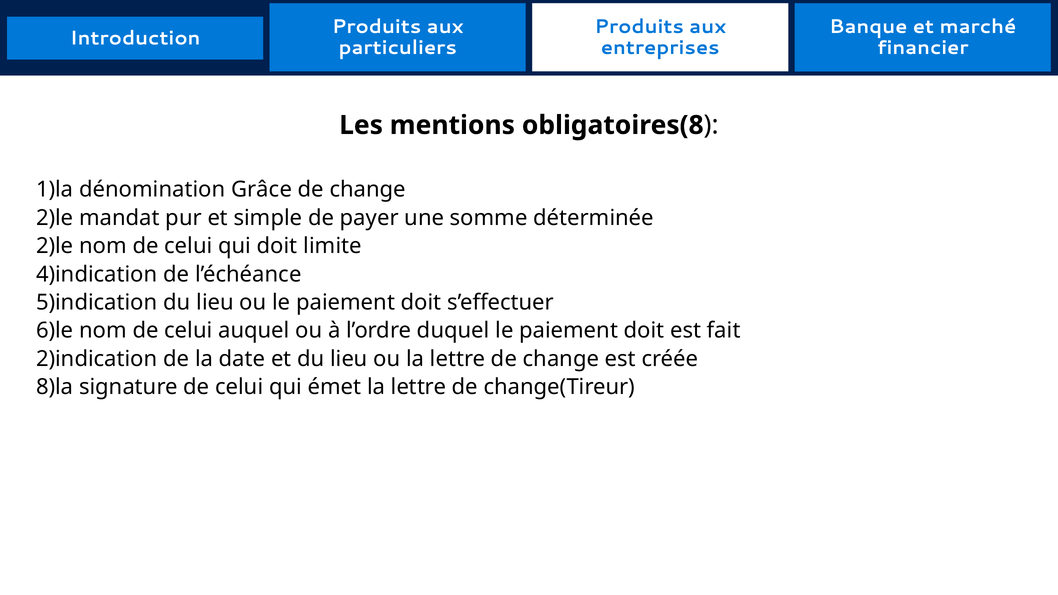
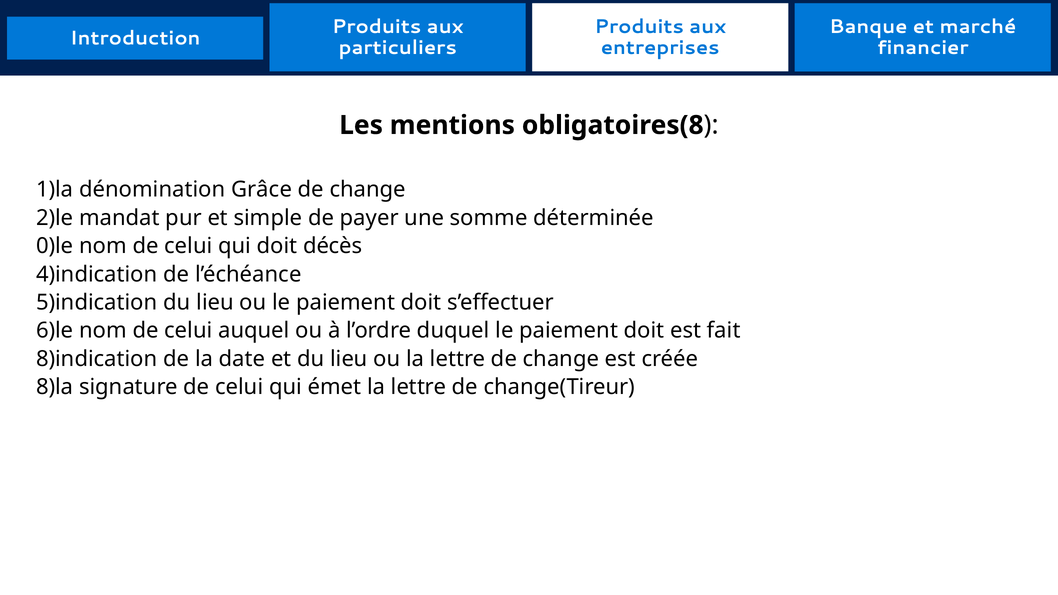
2)le: 2)le -> 0)le (55, 246)
limite: limite -> décès (333, 246)
2)indication: 2)indication -> 8)indication (97, 359)
